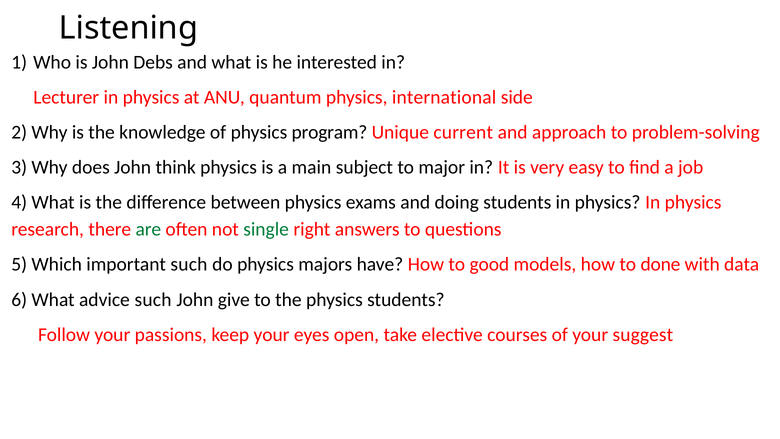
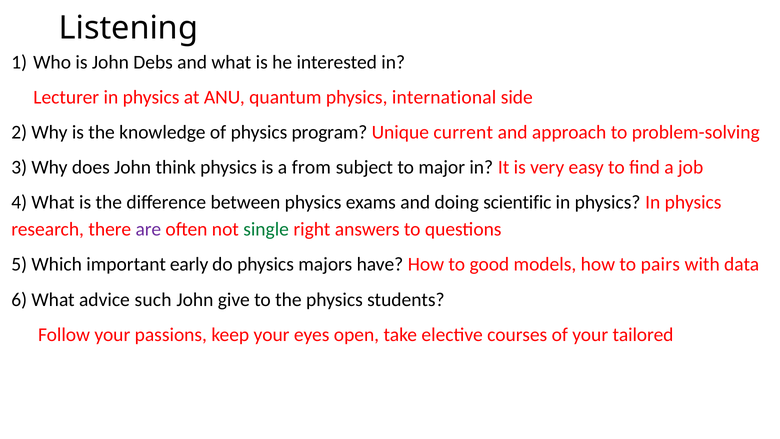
main: main -> from (311, 167)
doing students: students -> scientific (517, 202)
are colour: green -> purple (148, 229)
important such: such -> early (189, 264)
done: done -> pairs (660, 264)
suggest: suggest -> tailored (643, 334)
